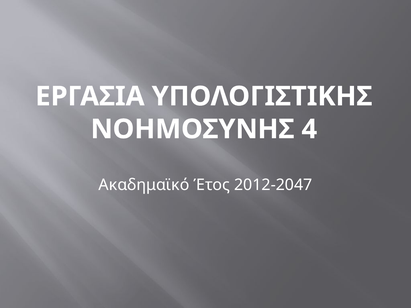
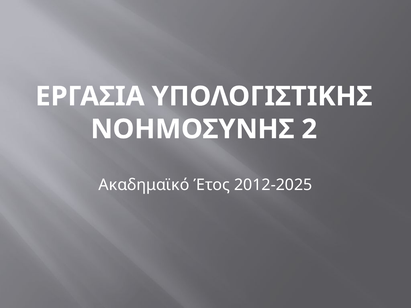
4: 4 -> 2 (309, 129)
2012-2047: 2012-2047 -> 2012-2025 (273, 185)
